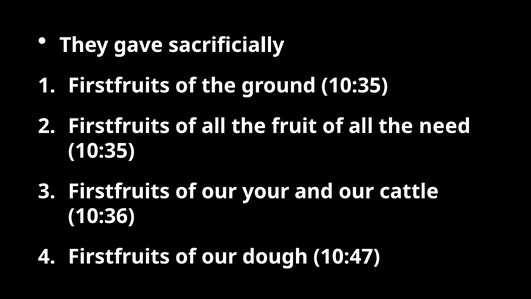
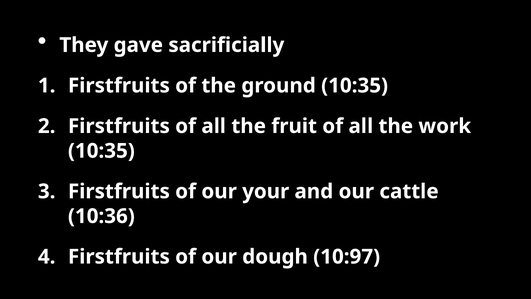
need: need -> work (445, 126)
10:47: 10:47 -> 10:97 (347, 256)
